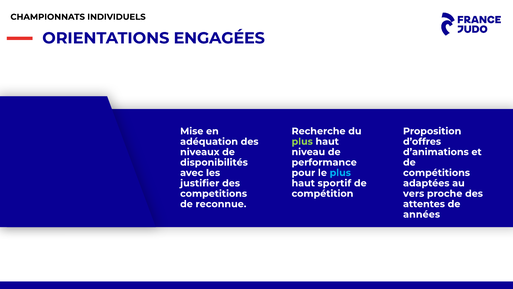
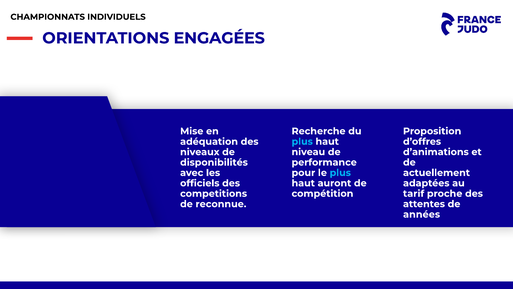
plus colour: light green -> light blue (302, 141)
compétitions: compétitions -> actuellement (437, 173)
sportif: sportif -> auront (334, 183)
justifier: justifier -> officiels (200, 183)
vers: vers -> tarif (414, 193)
